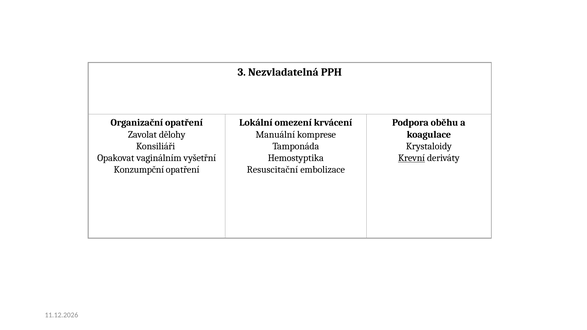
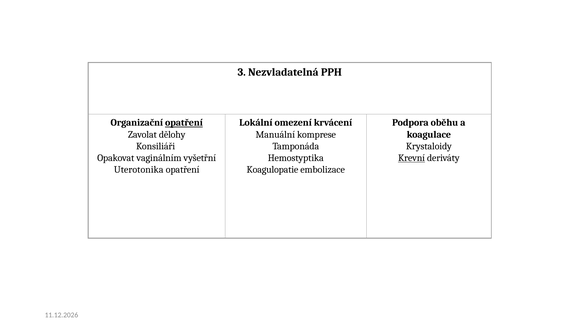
opatření underline: none -> present (184, 123)
Konzumpční: Konzumpční -> Uterotonika (139, 170)
Resuscitační: Resuscitační -> Koagulopatie (272, 170)
